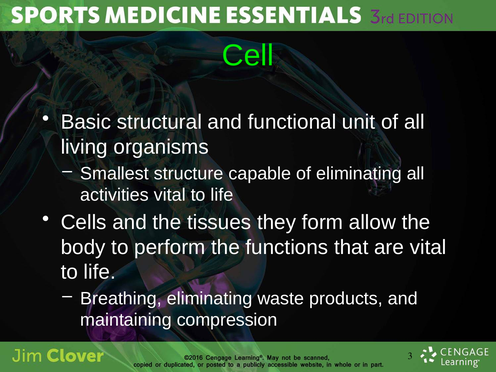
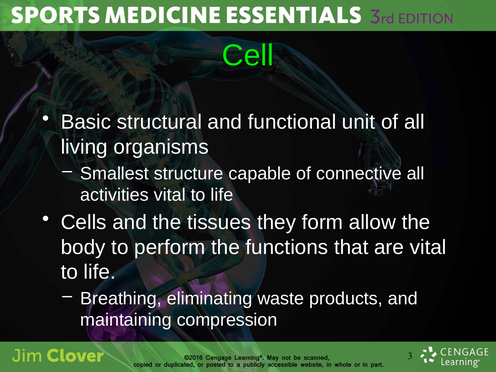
of eliminating: eliminating -> connective (359, 173)
